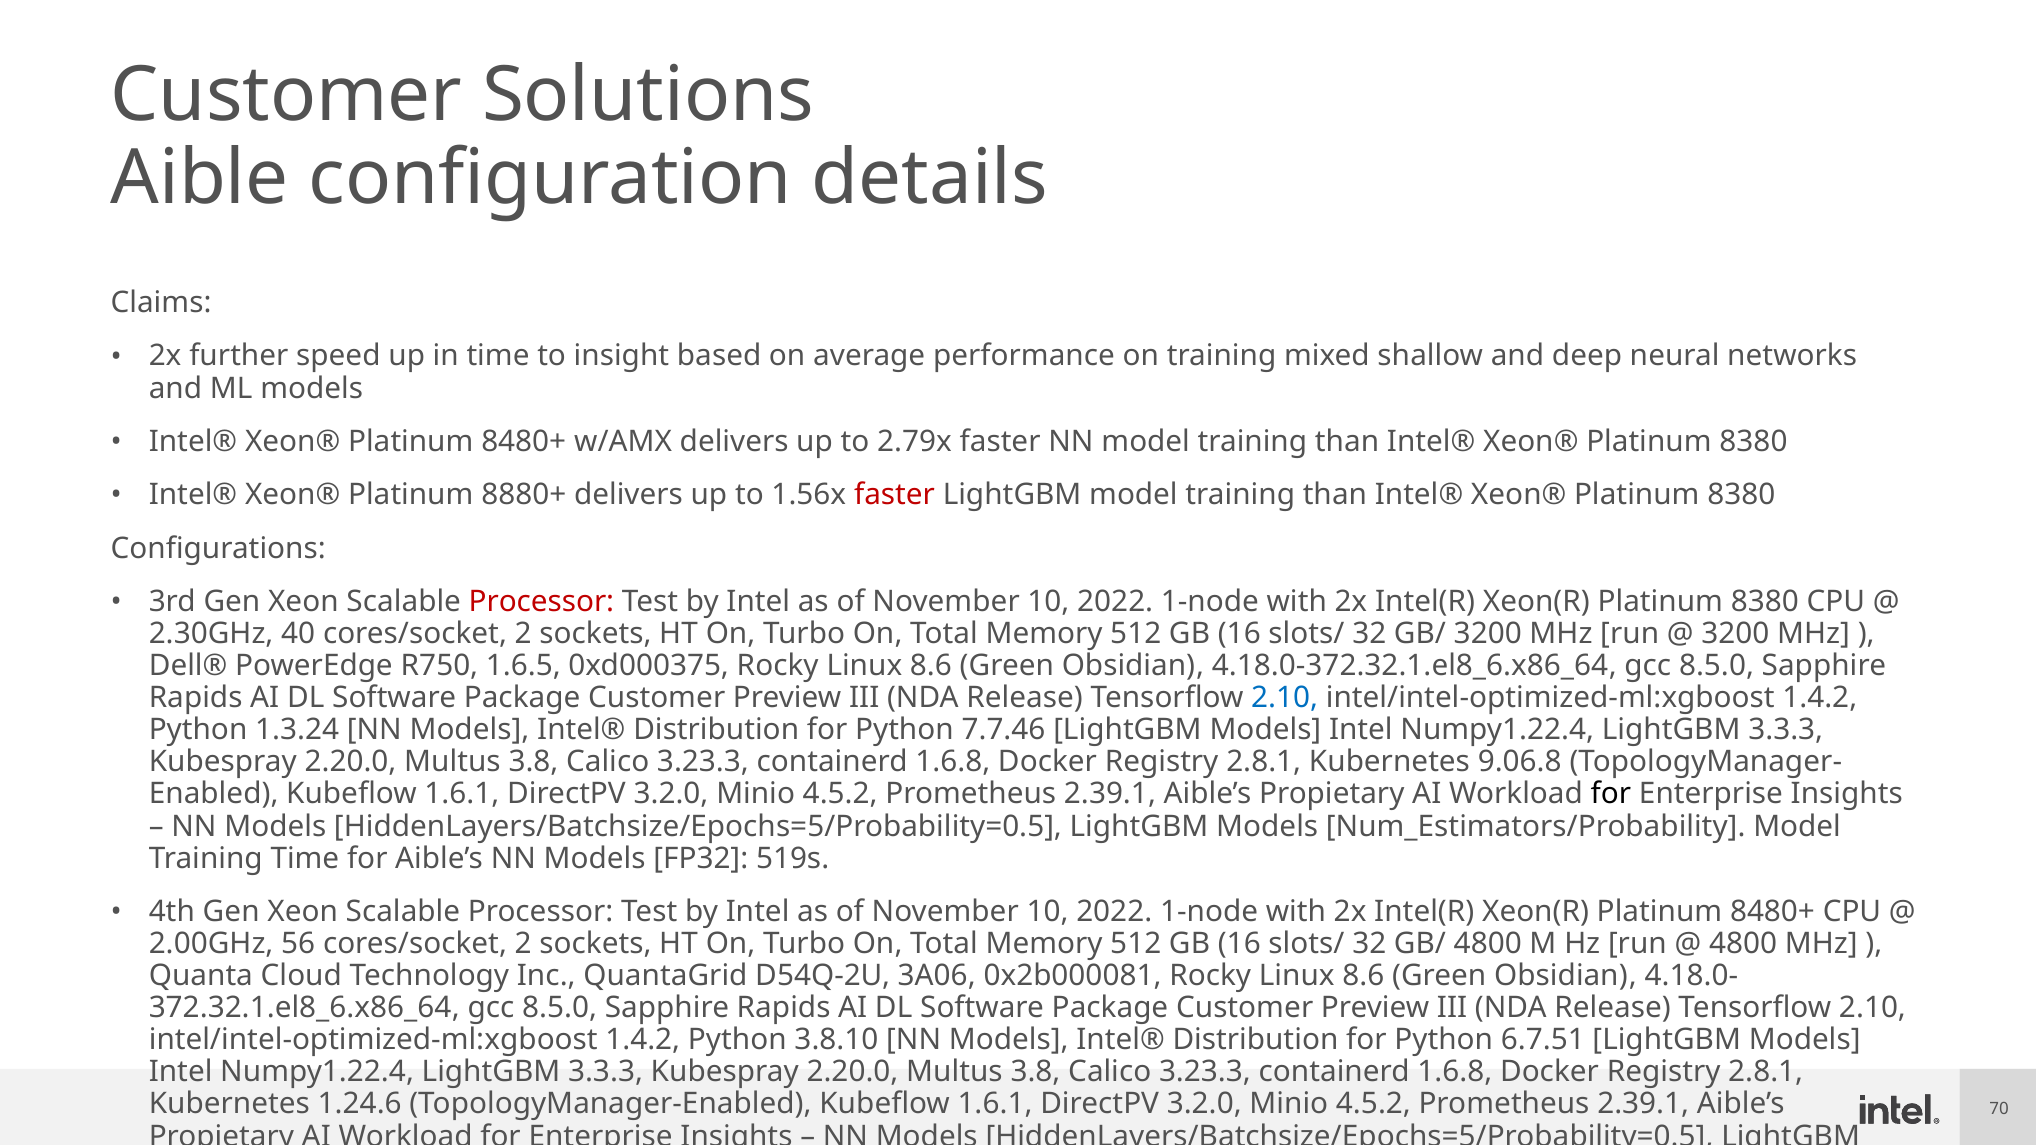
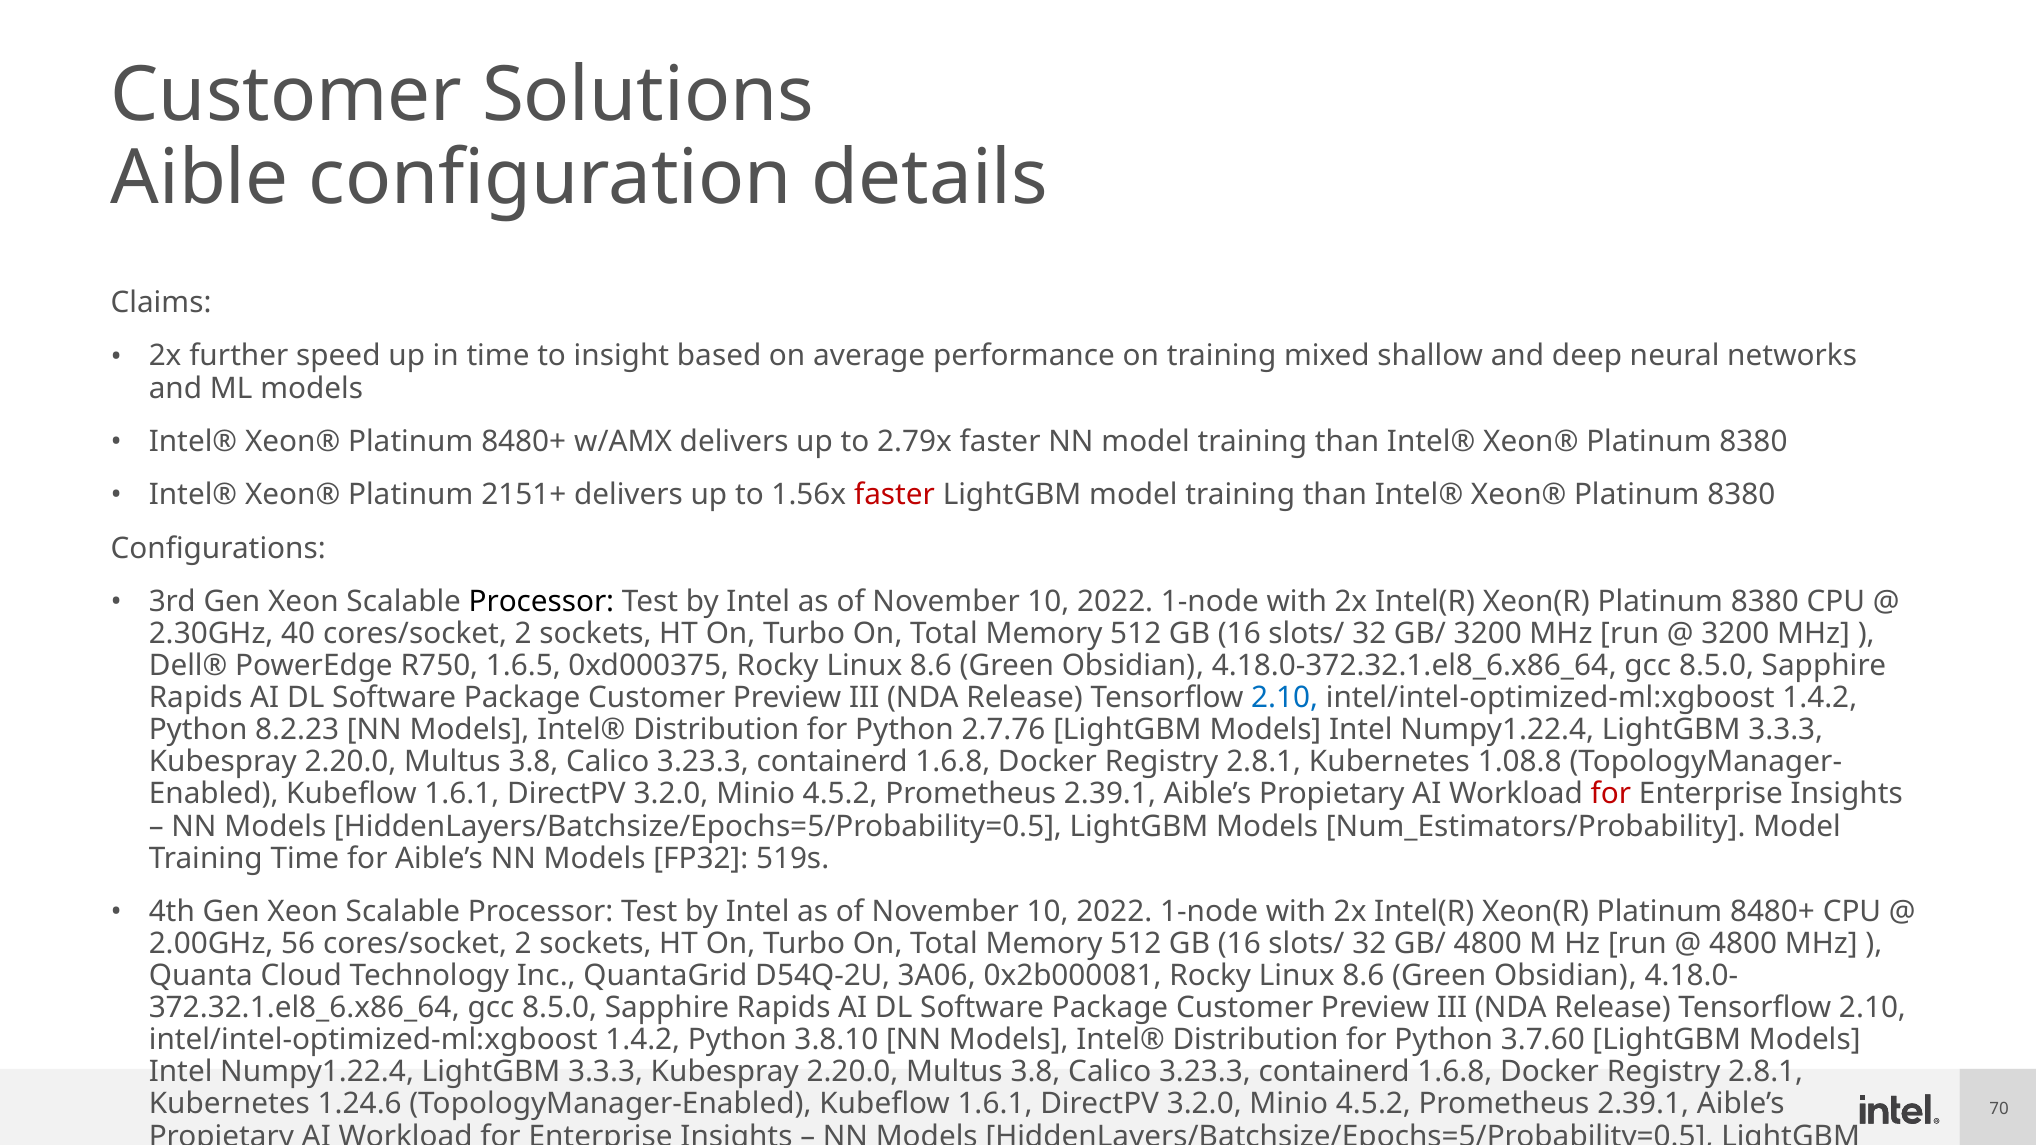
8880+: 8880+ -> 2151+ (524, 495)
Processor colour: red -> black (541, 602)
1.3.24: 1.3.24 -> 8.2.23 (297, 730)
7.7.46: 7.7.46 -> 2.7.76 (1003, 730)
9.06.8: 9.06.8 -> 1.08.8 (1520, 762)
for colour: black -> red (1611, 794)
6.7.51: 6.7.51 -> 3.7.60 (1543, 1040)
